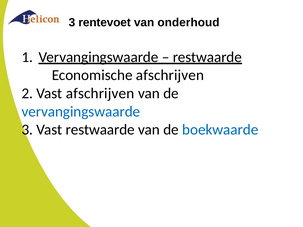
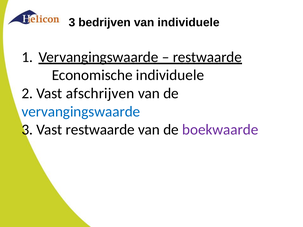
rentevoet: rentevoet -> bedrijven (105, 23)
van onderhoud: onderhoud -> individuele (188, 23)
Economische afschrijven: afschrijven -> individuele (170, 75)
boekwaarde colour: blue -> purple (220, 130)
